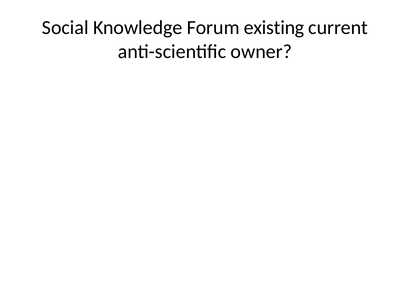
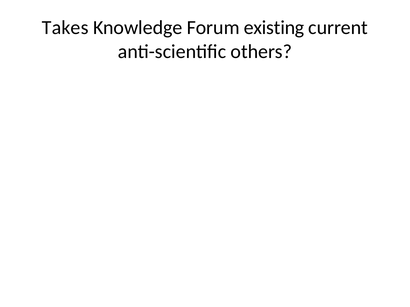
Social: Social -> Takes (65, 28)
owner: owner -> others (261, 52)
